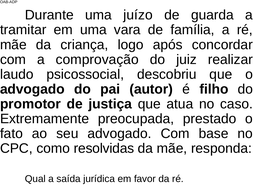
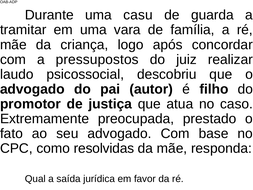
juízo: juízo -> casu (138, 15)
comprovação: comprovação -> pressupostos (97, 59)
